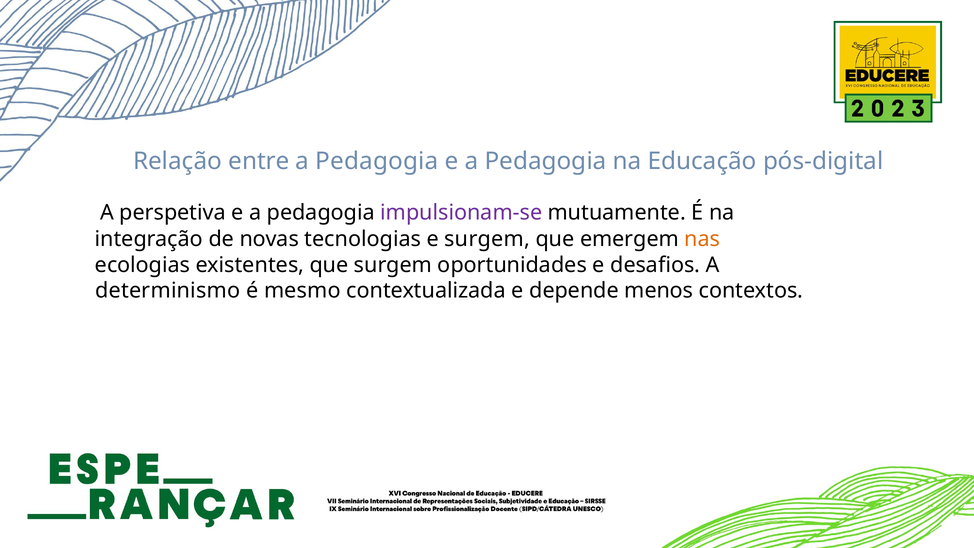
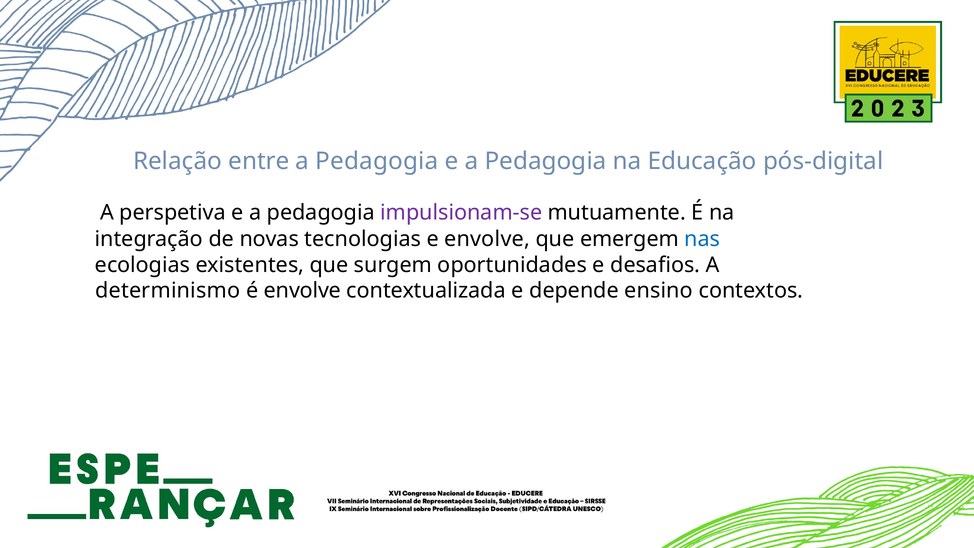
e surgem: surgem -> envolve (487, 239)
nas colour: orange -> blue (702, 239)
é mesmo: mesmo -> envolve (303, 291)
menos: menos -> ensino (659, 291)
